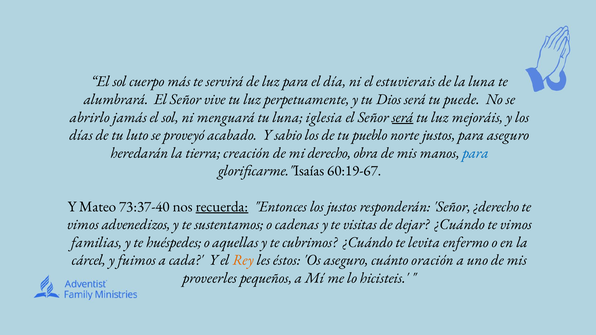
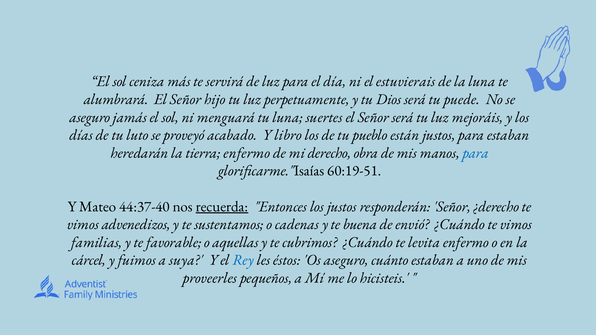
cuerpo: cuerpo -> ceniza (147, 81)
vive: vive -> hijo (215, 99)
abrirlo: abrirlo -> aseguro (90, 117)
iglesia: iglesia -> suertes (324, 117)
será underline: present -> none (403, 117)
sabio: sabio -> libro (288, 135)
norte: norte -> están (405, 135)
para aseguro: aseguro -> estaban (508, 135)
tierra creación: creación -> enfermo (247, 153)
60:19-67: 60:19-67 -> 60:19-51 (354, 171)
73:37-40: 73:37-40 -> 44:37-40 (144, 207)
visitas: visitas -> buena (360, 224)
dejar: dejar -> envió (412, 224)
huéspedes: huéspedes -> favorable (174, 242)
cada: cada -> suya (186, 260)
Rey colour: orange -> blue (243, 260)
cuánto oración: oración -> estaban (433, 260)
